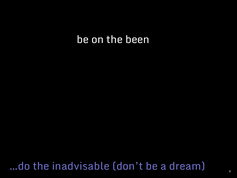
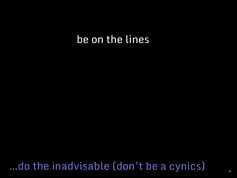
been: been -> lines (137, 40)
dream: dream -> cynics (187, 166)
